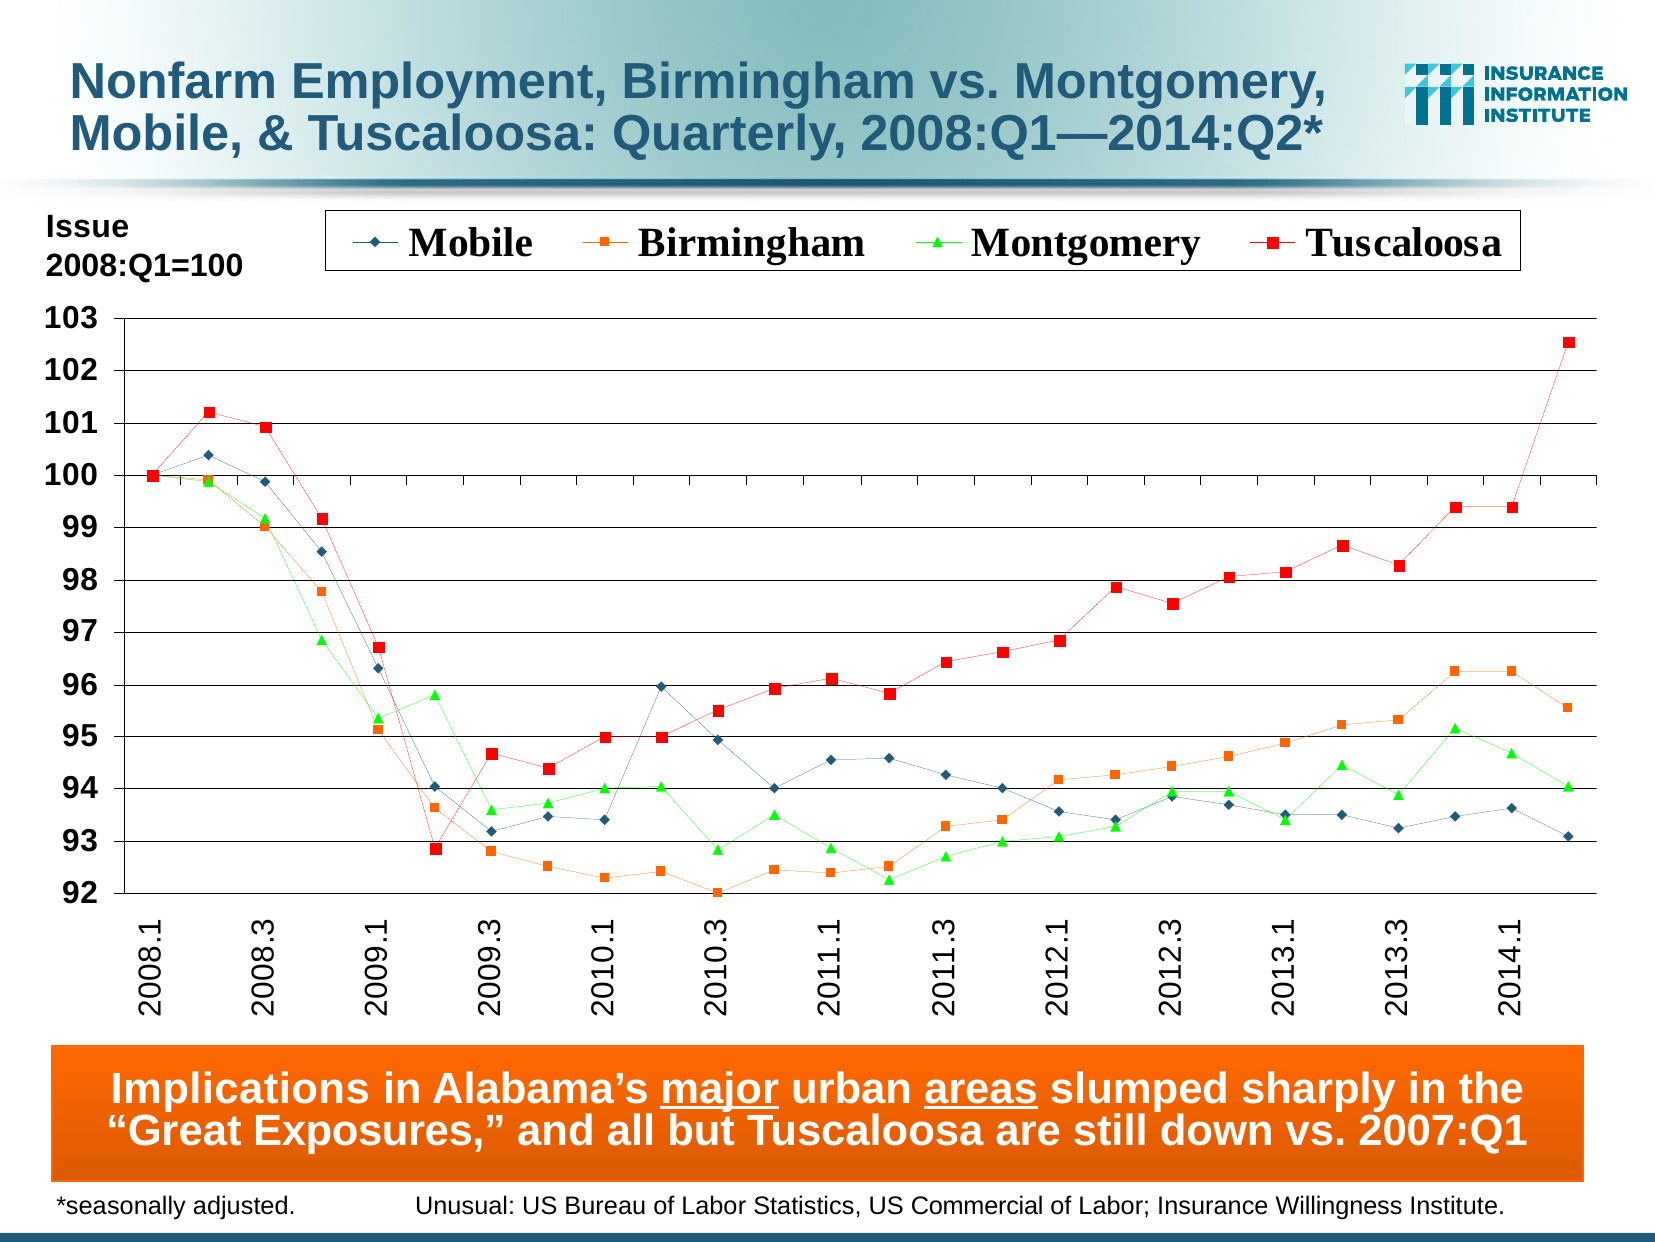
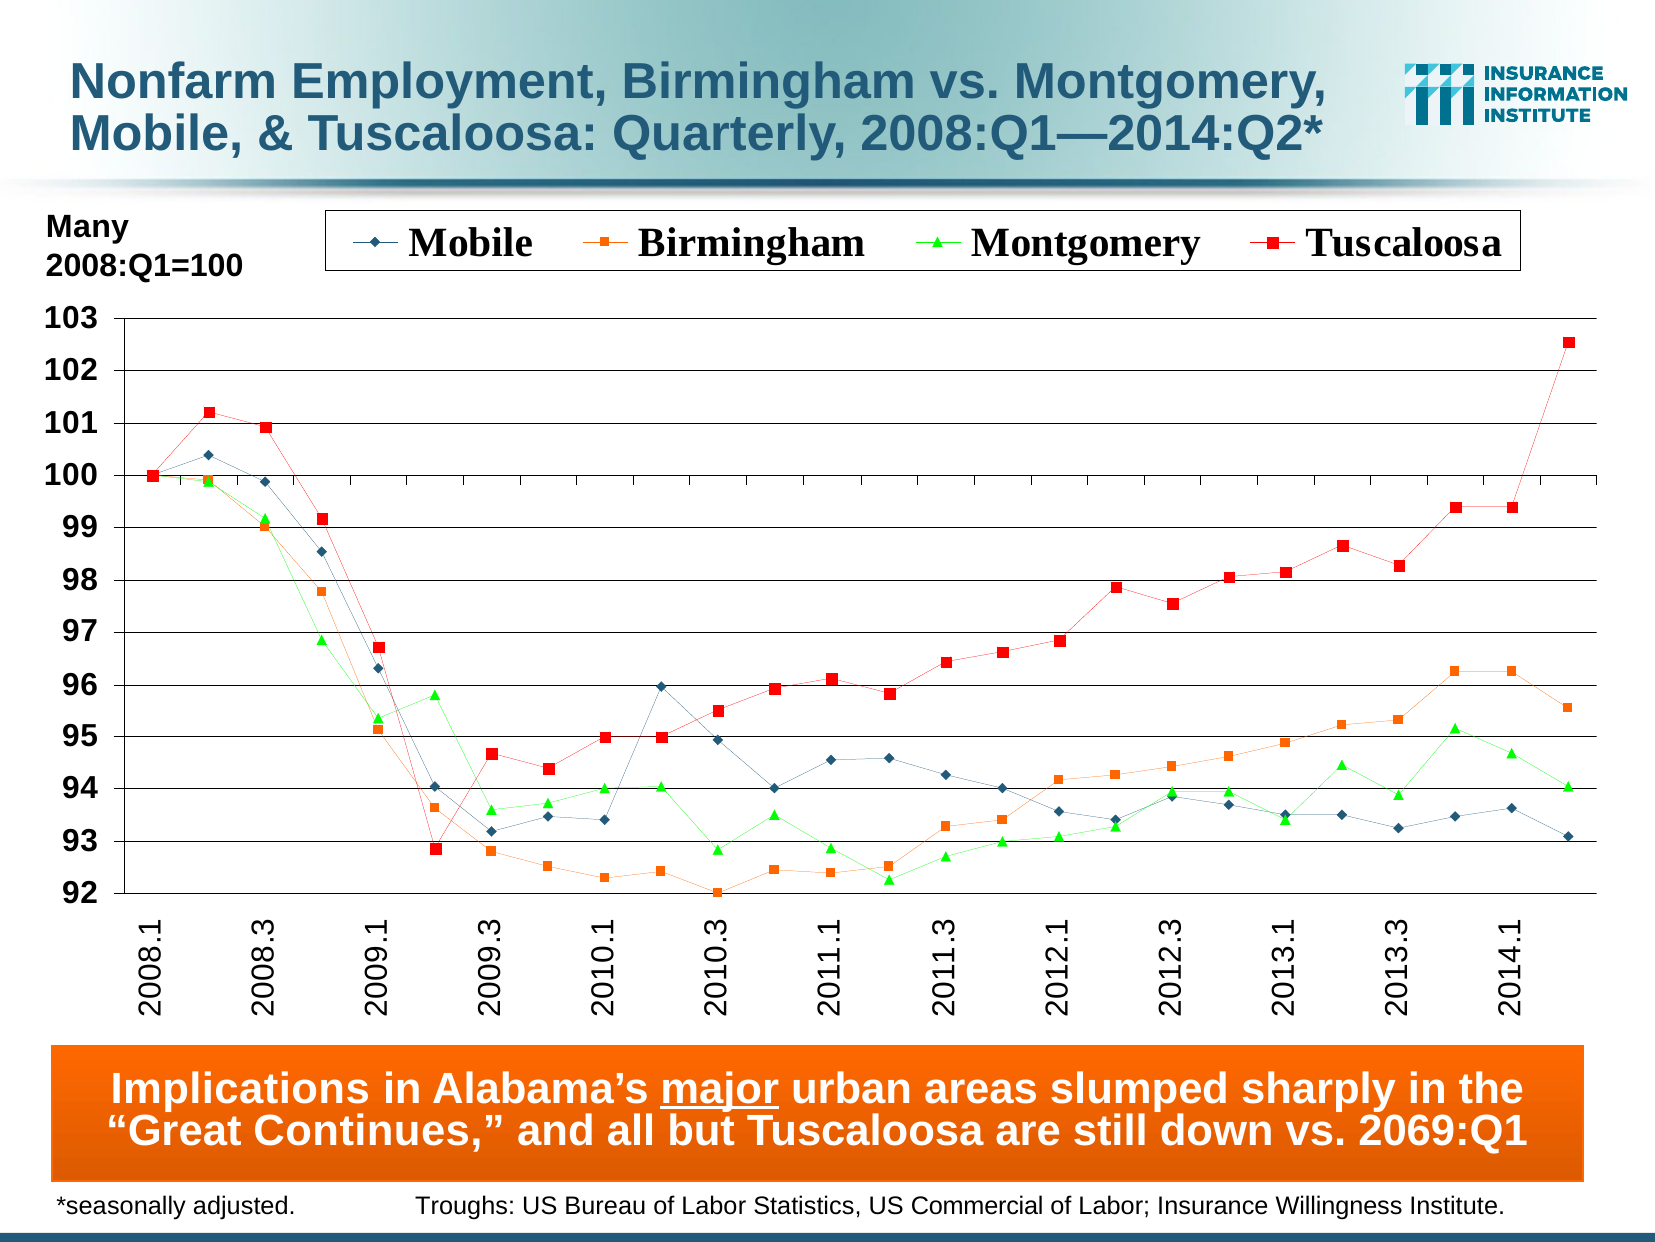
Issue: Issue -> Many (88, 227)
areas underline: present -> none (981, 1088)
Exposures: Exposures -> Continues (379, 1130)
2007:Q1: 2007:Q1 -> 2069:Q1 (1443, 1130)
Unusual: Unusual -> Troughs (465, 1205)
